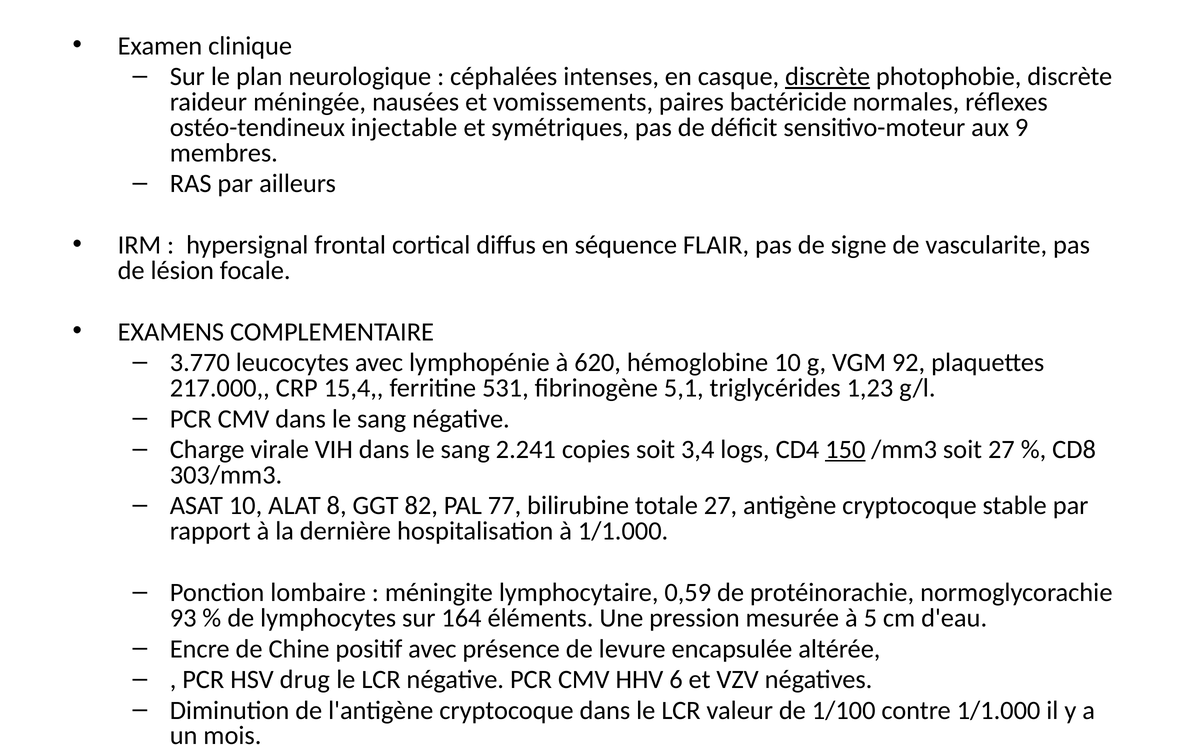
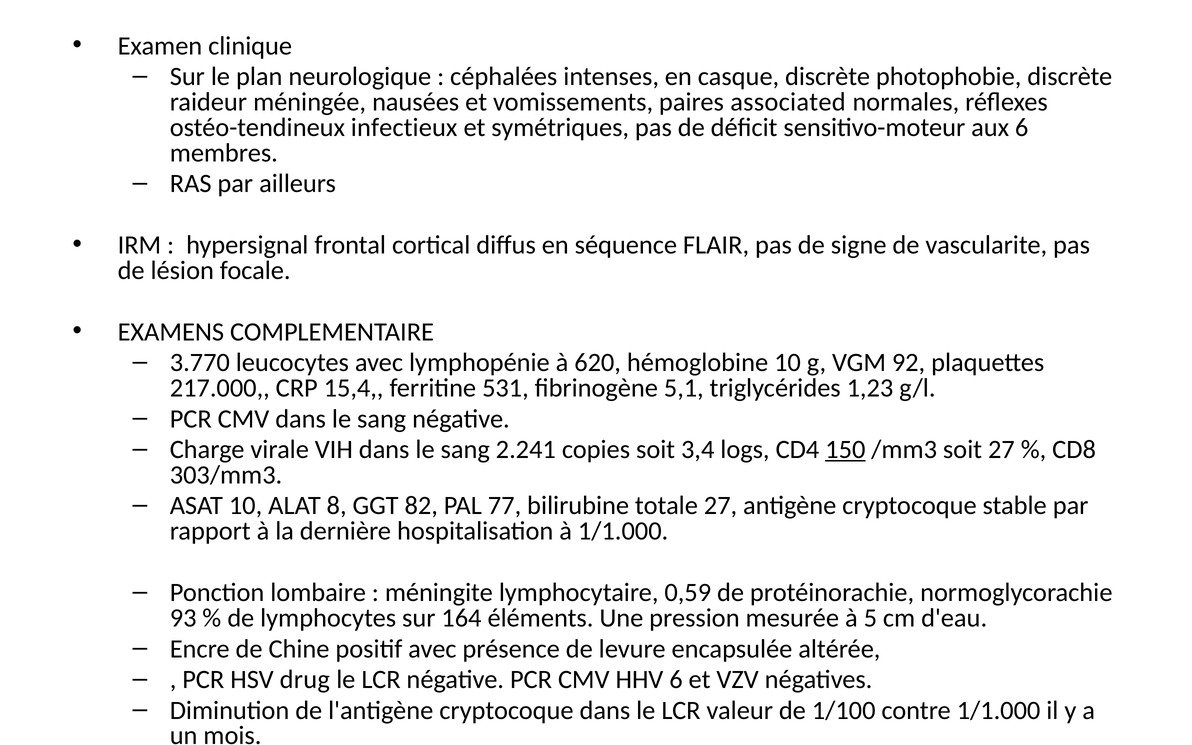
discrète underline: present -> none (828, 77)
bactéricide: bactéricide -> associated (788, 102)
injectable: injectable -> infectieux (404, 127)
aux 9: 9 -> 6 (1022, 127)
